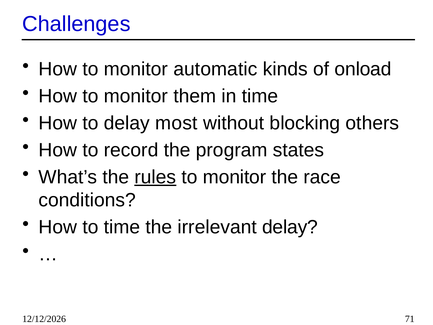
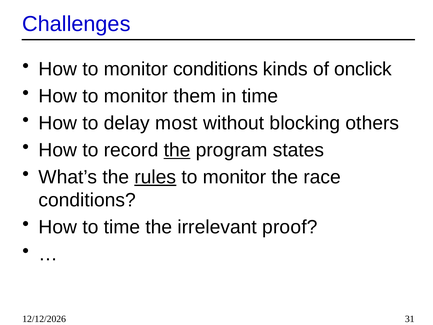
monitor automatic: automatic -> conditions (216, 69)
onload: onload -> onclick (363, 69)
the underline: none -> present (177, 150)
irrelevant delay: delay -> proof (290, 227)
71: 71 -> 31 (410, 319)
